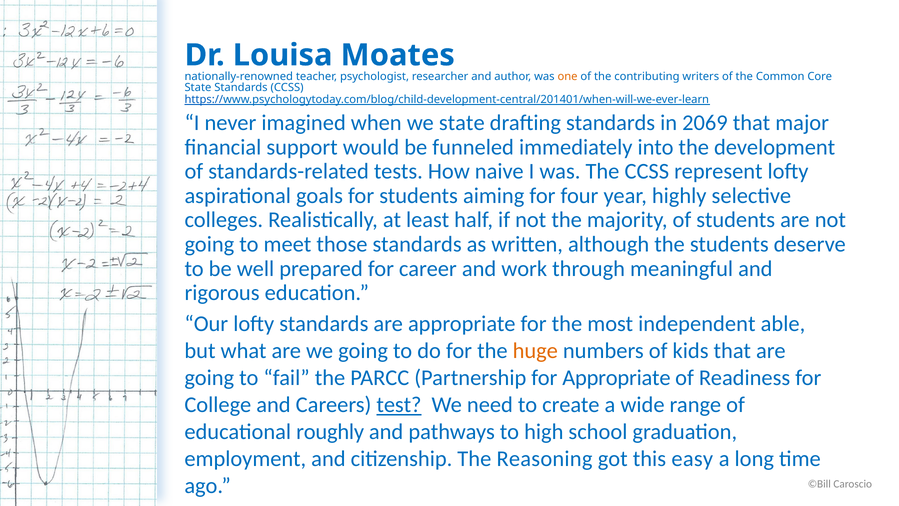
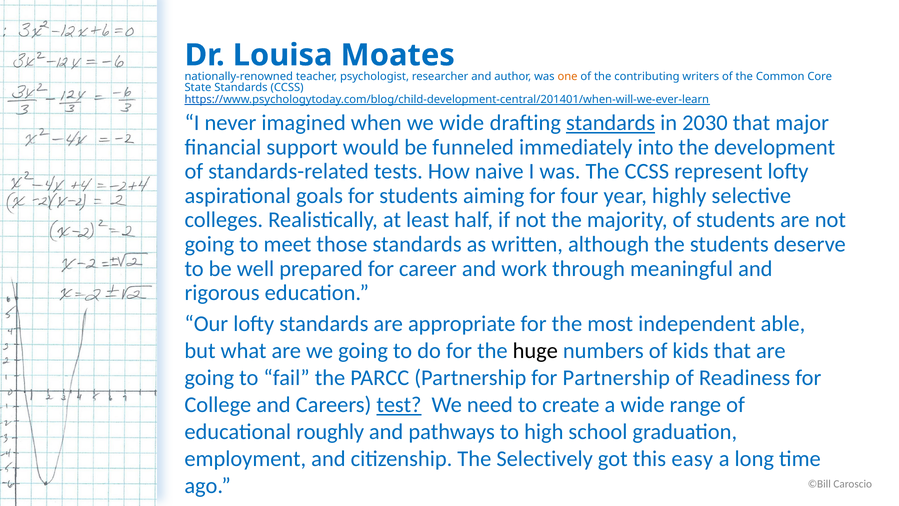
we state: state -> wide (462, 123)
standards underline: none -> present (611, 123)
2069: 2069 -> 2030 (705, 123)
huge colour: orange -> black (535, 351)
for Appropriate: Appropriate -> Partnership (616, 378)
Reasoning: Reasoning -> Selectively (545, 459)
